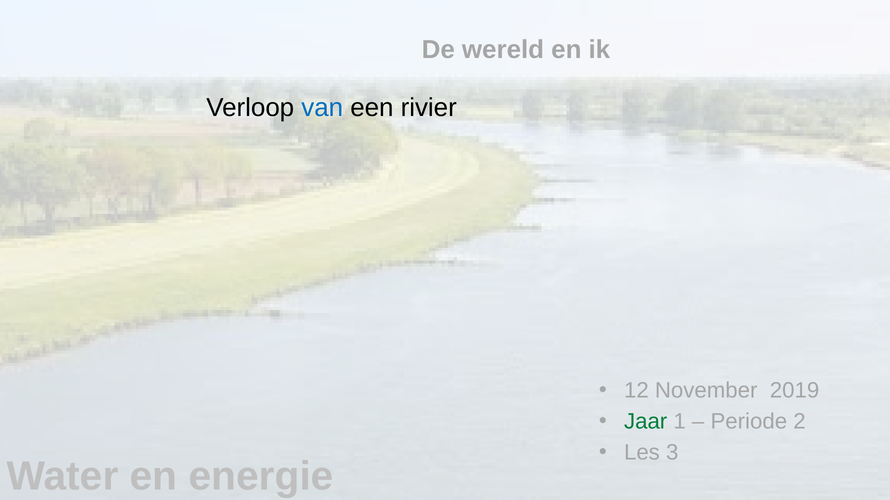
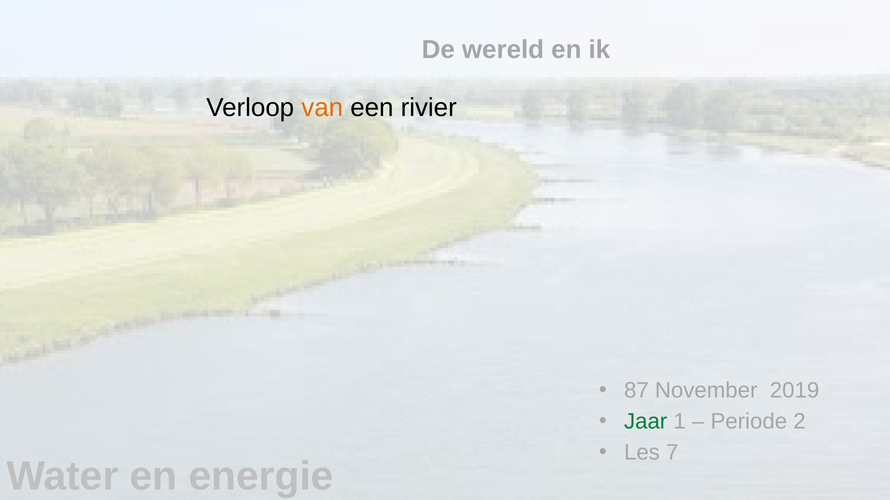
van colour: blue -> orange (322, 108)
12: 12 -> 87 (636, 391)
3: 3 -> 7 (672, 453)
